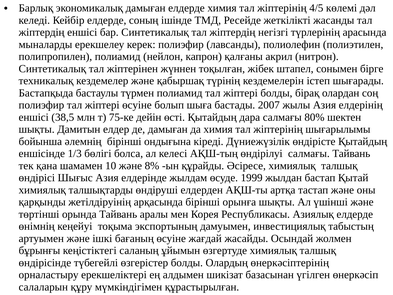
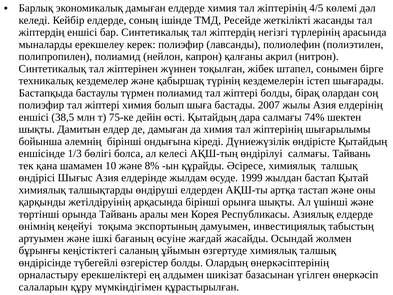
жіптері өсуіне: өсуіне -> химия (137, 105)
80%: 80% -> 74% (314, 117)
